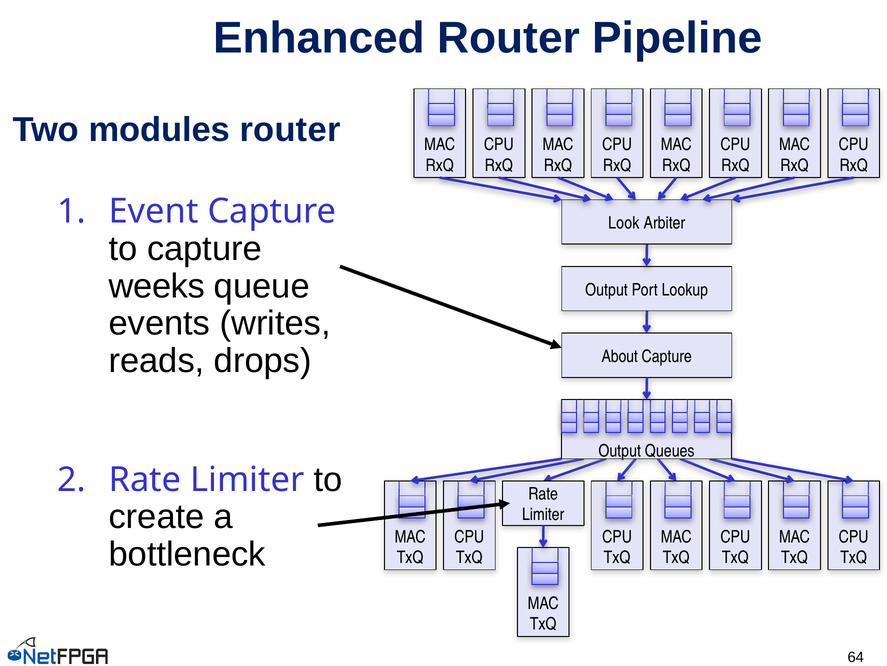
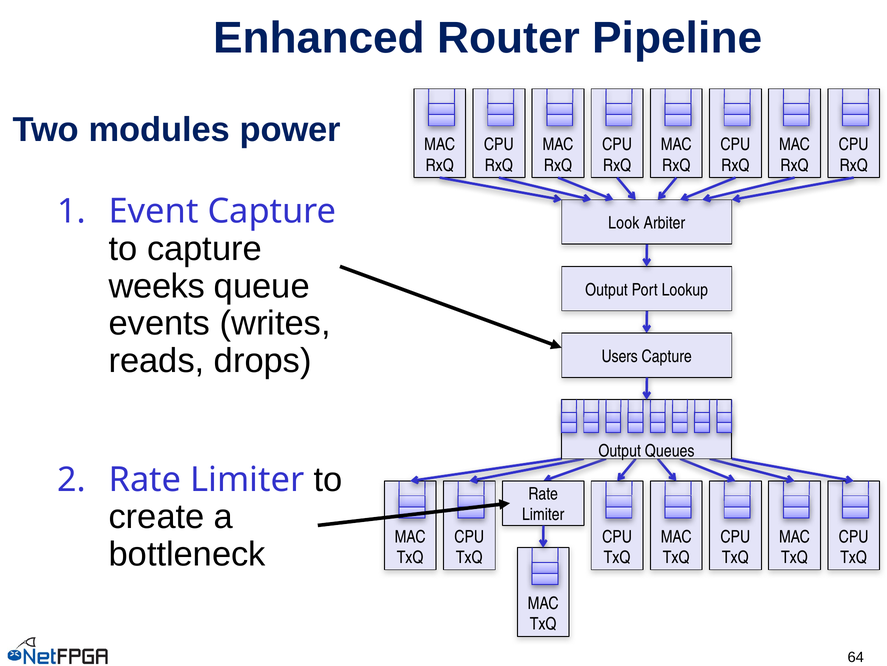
modules router: router -> power (290, 130)
About: About -> Users (620, 356)
